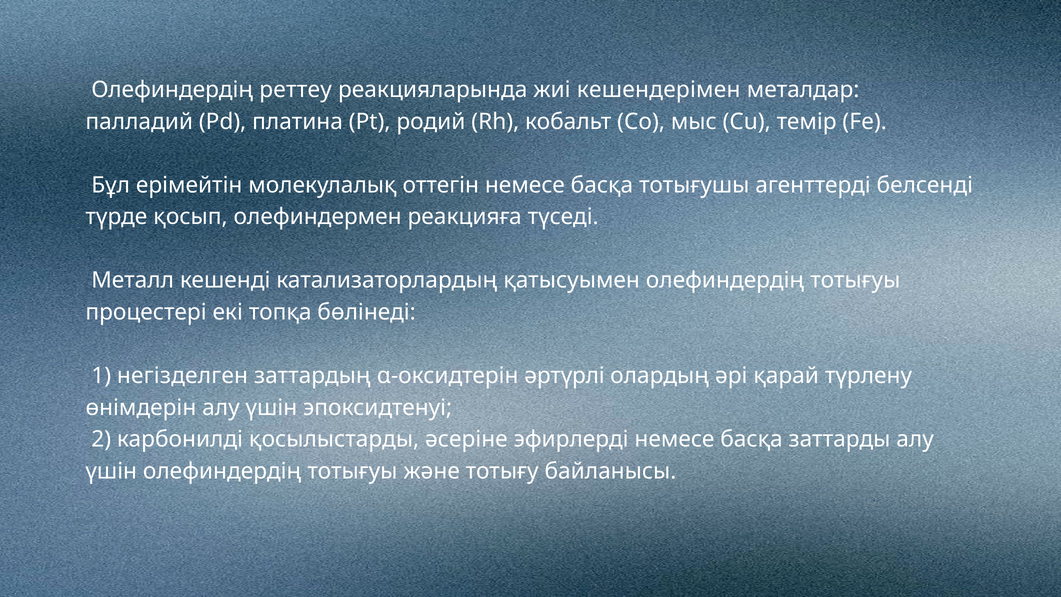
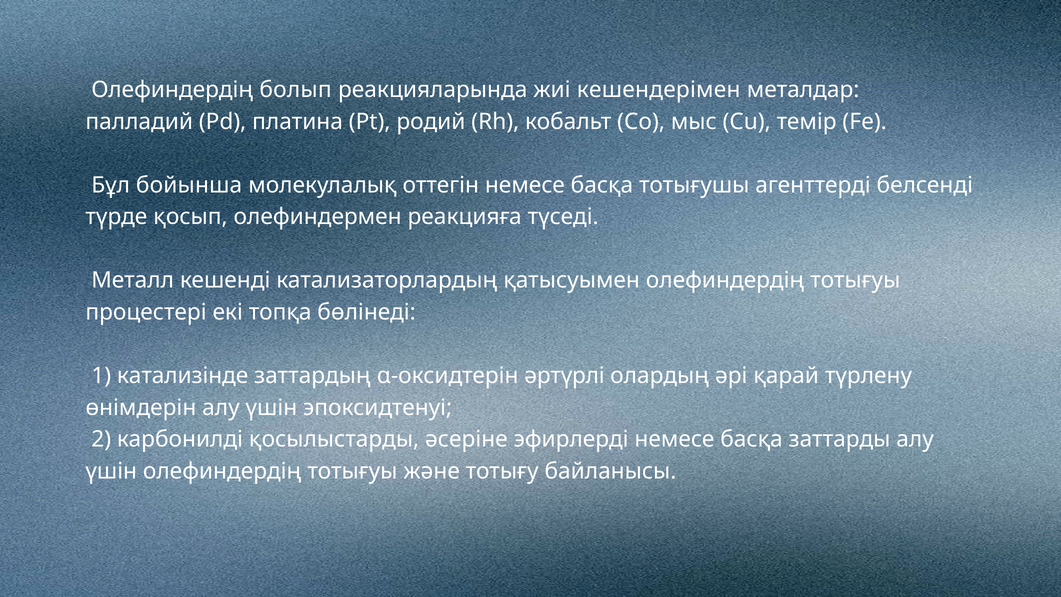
реттеу: реттеу -> болып (296, 90)
ерімейтін: ерімейтін -> бойынша (189, 185)
негізделген: негізделген -> катализінде (183, 376)
